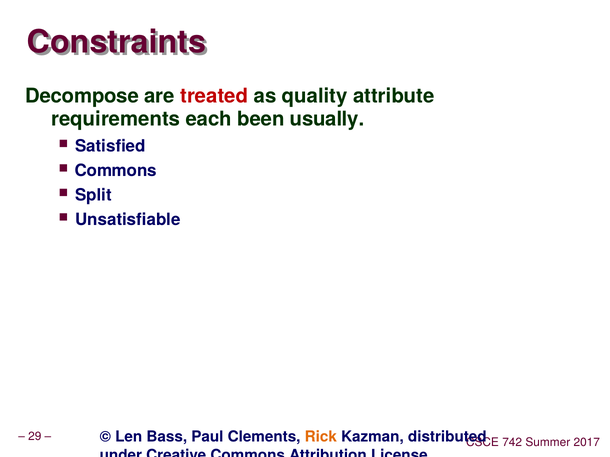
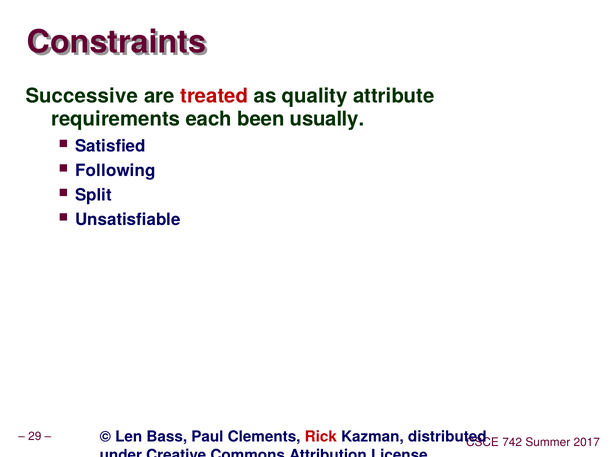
Decompose: Decompose -> Successive (82, 96)
Commons: Commons -> Following (116, 171)
Rick colour: orange -> red (321, 437)
